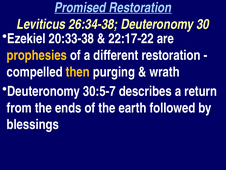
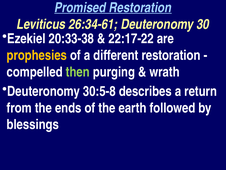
26:34-38: 26:34-38 -> 26:34-61 (93, 24)
then colour: yellow -> light green (78, 72)
30:5-7: 30:5-7 -> 30:5-8 (99, 91)
